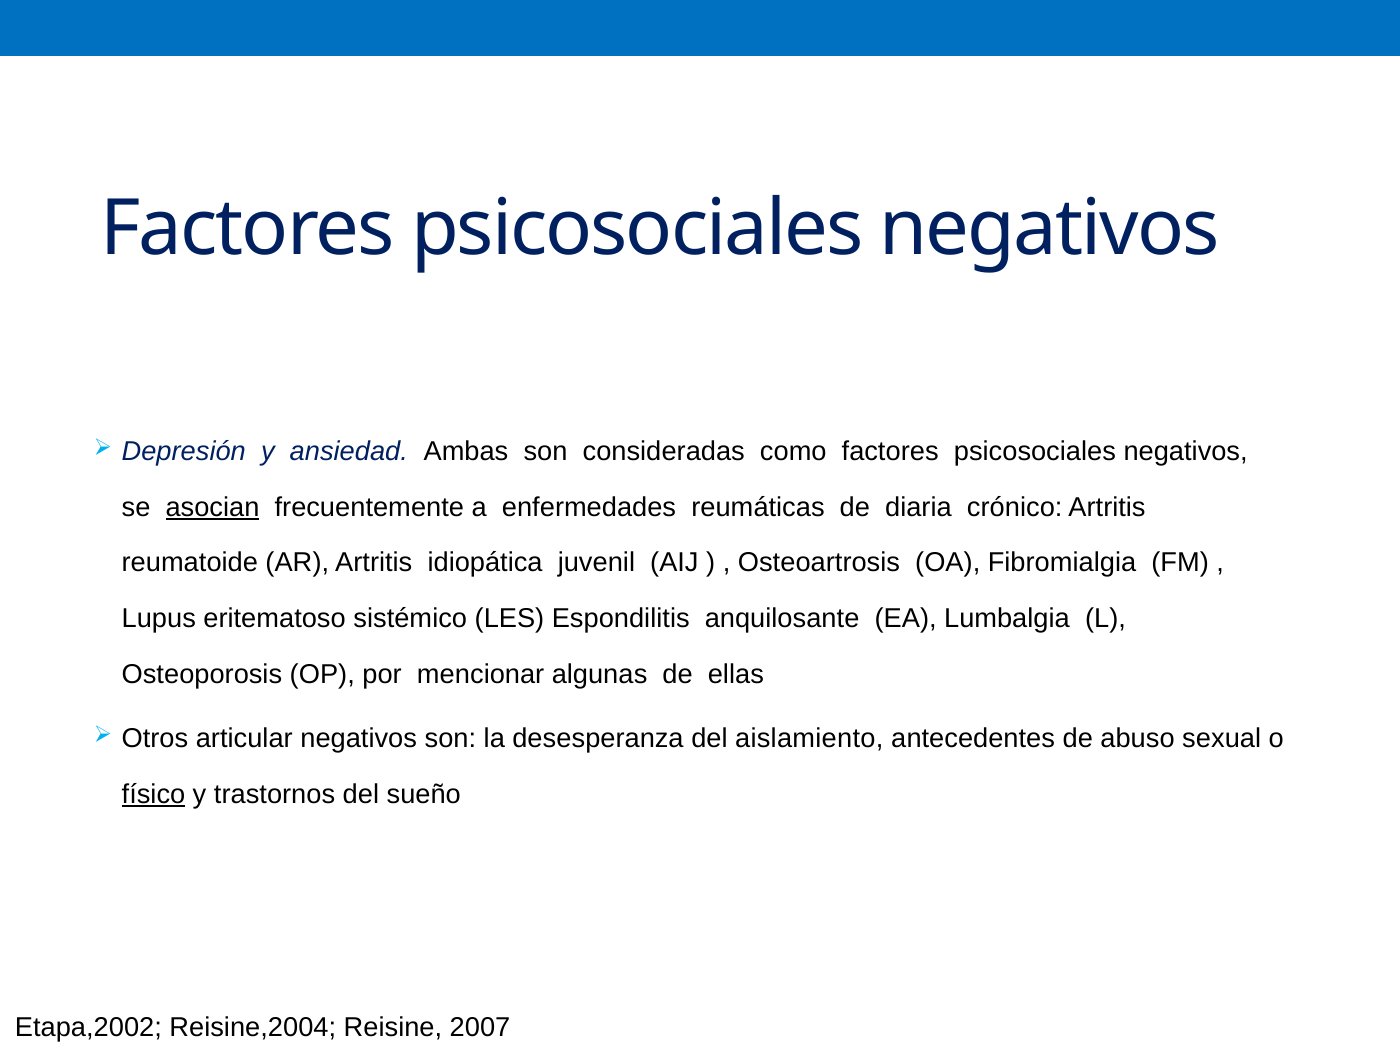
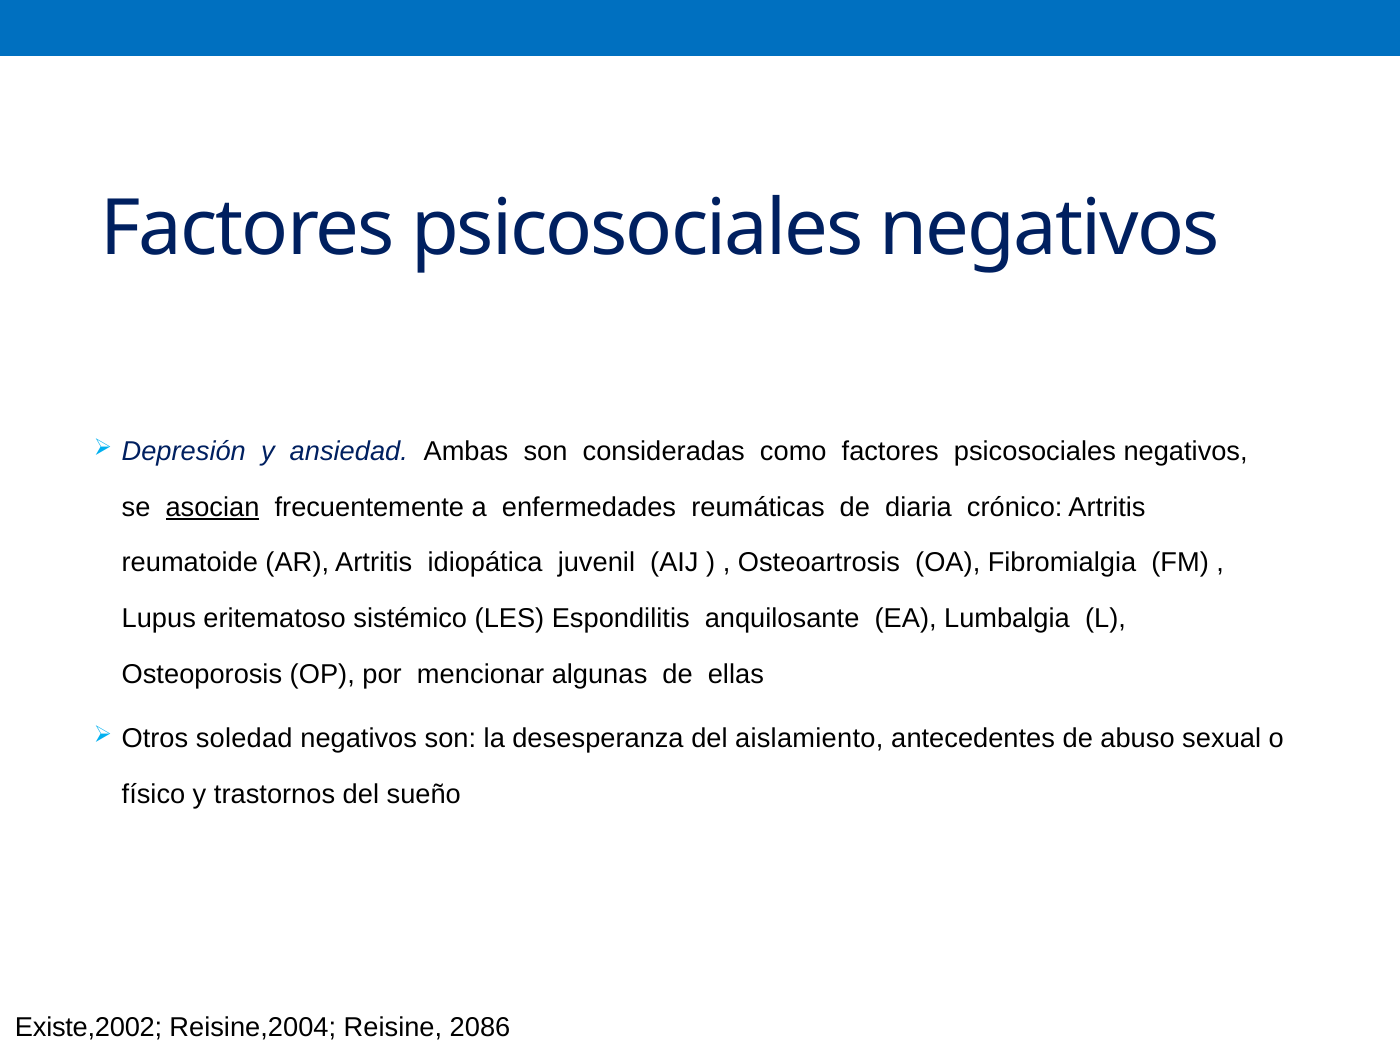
articular: articular -> soledad (244, 739)
físico underline: present -> none (153, 795)
Etapa,2002: Etapa,2002 -> Existe,2002 (89, 1028)
2007: 2007 -> 2086 (480, 1028)
